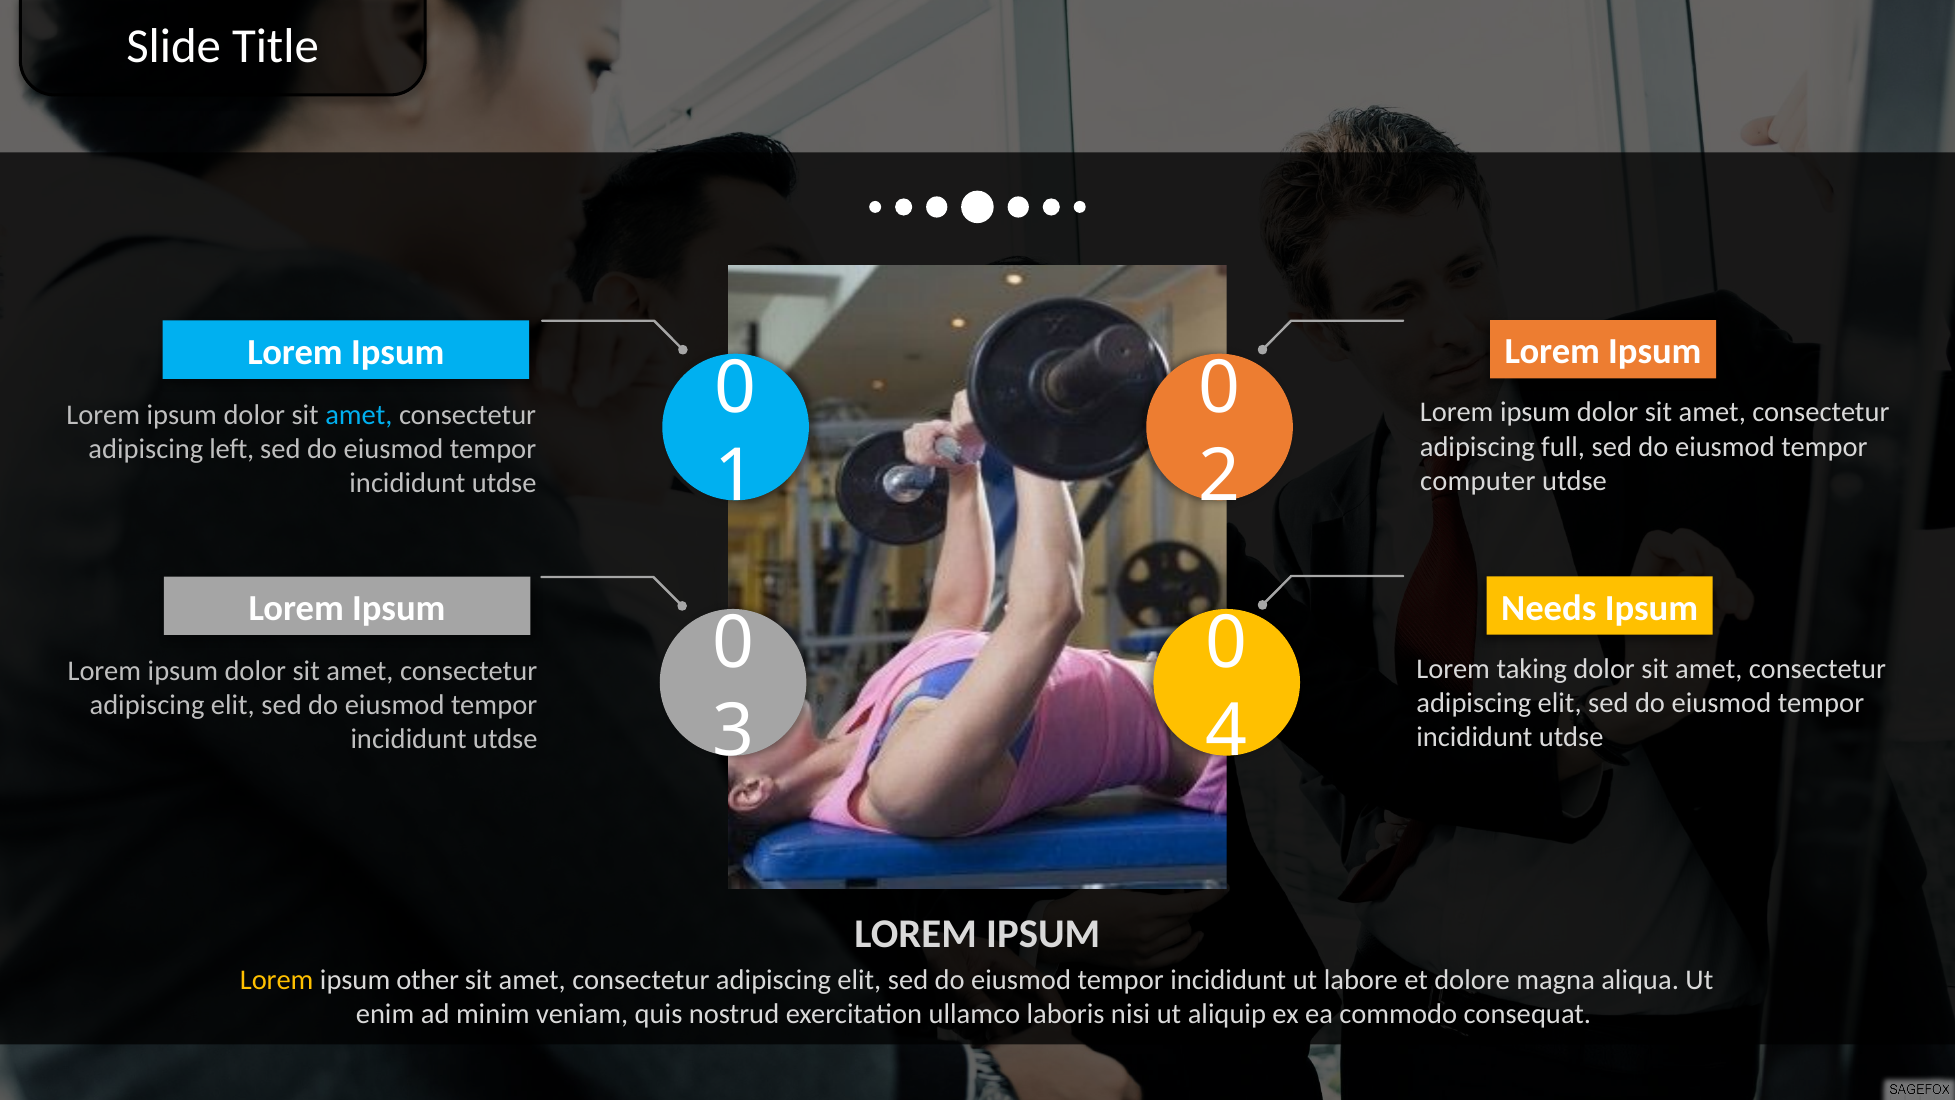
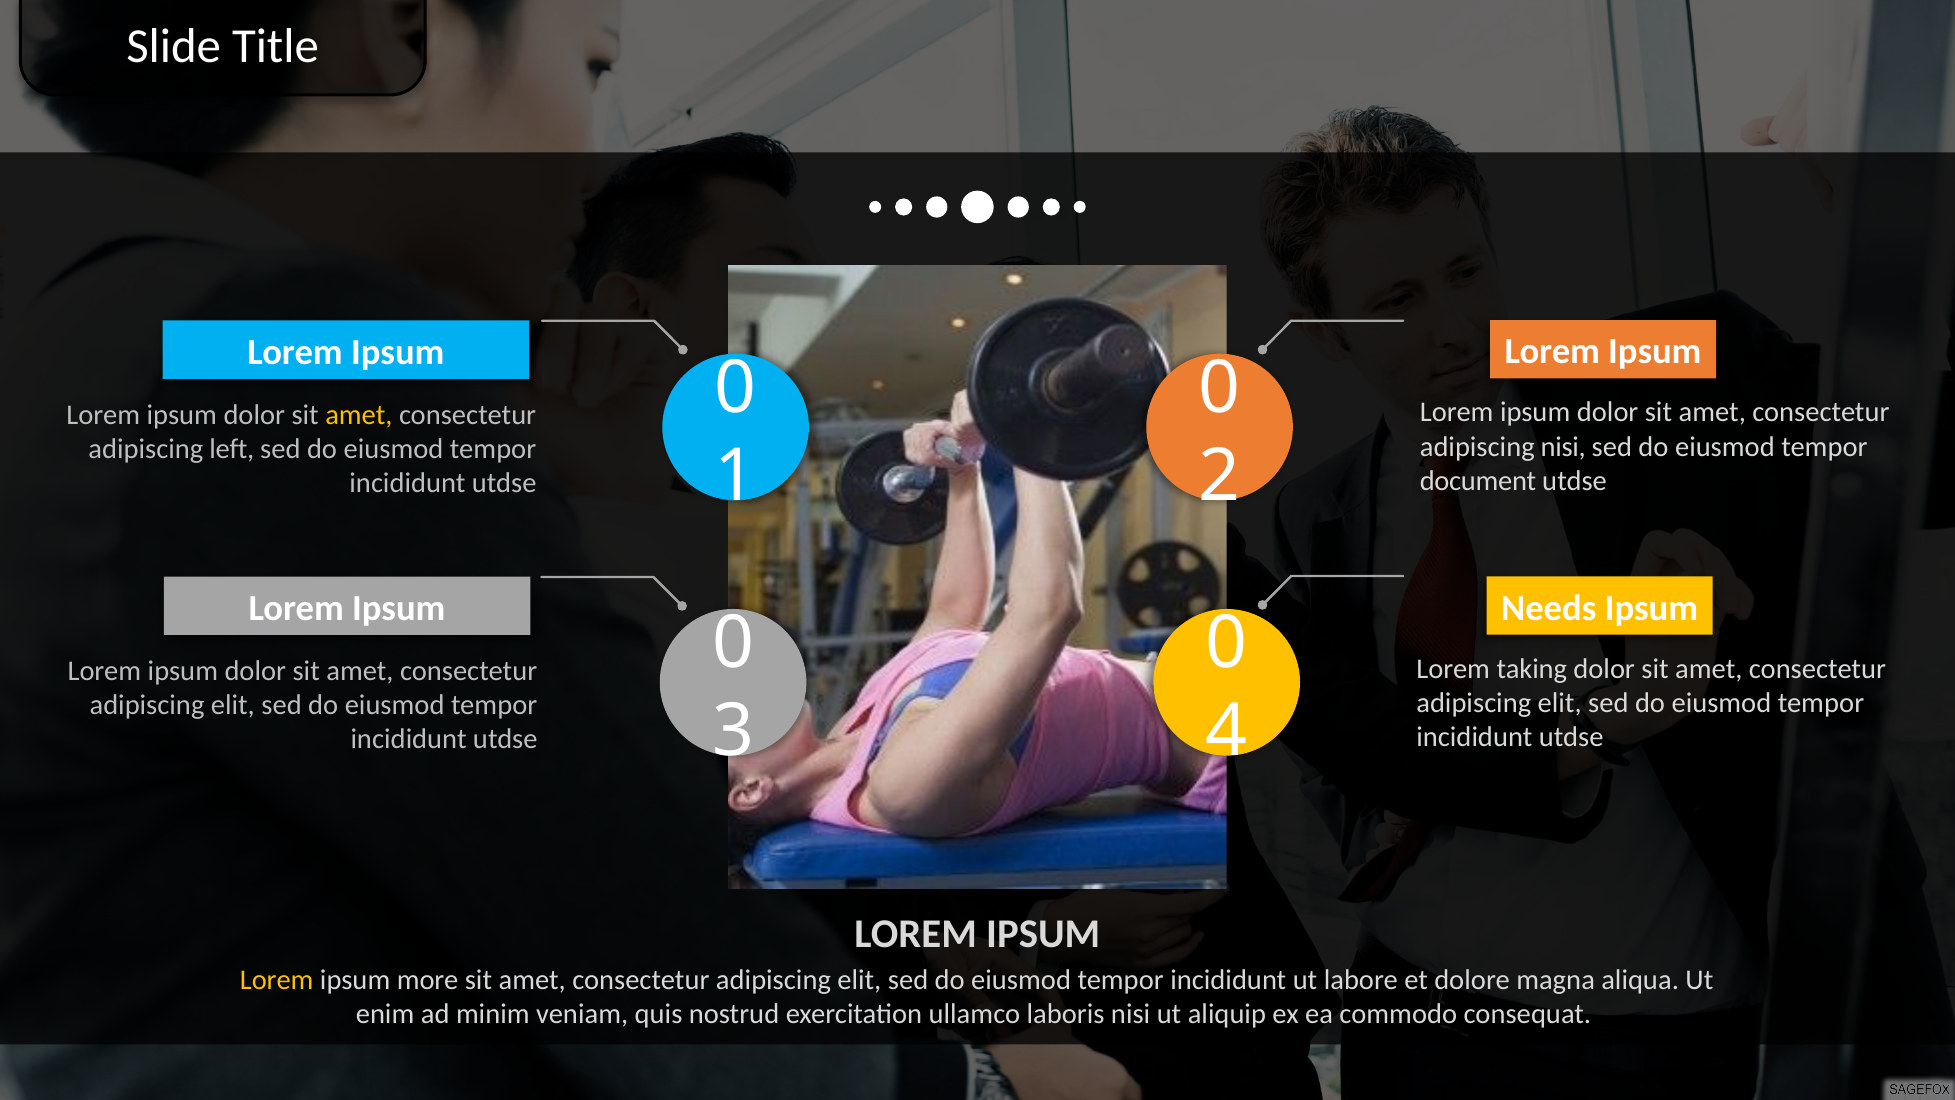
amet colour: light blue -> yellow (359, 415)
adipiscing full: full -> nisi (1563, 447)
computer: computer -> document (1478, 481)
other: other -> more (428, 980)
